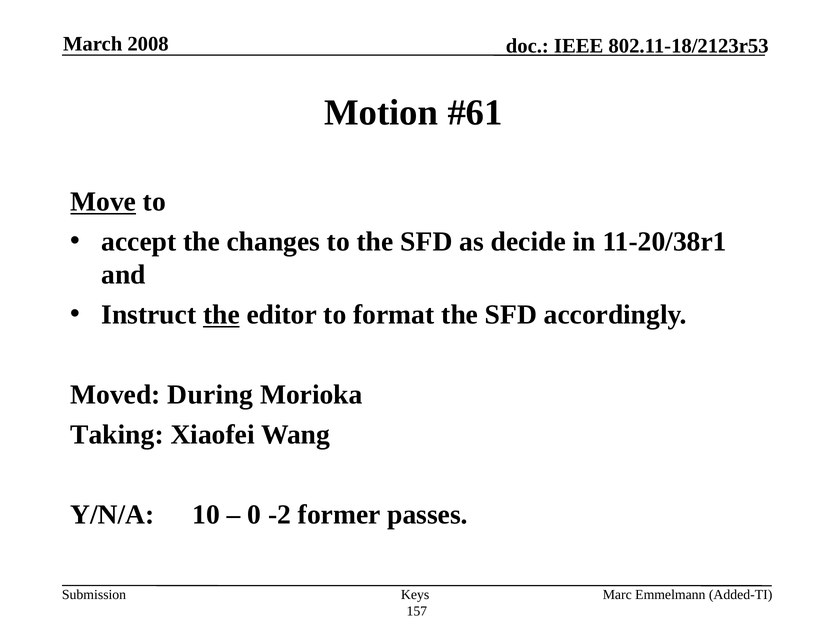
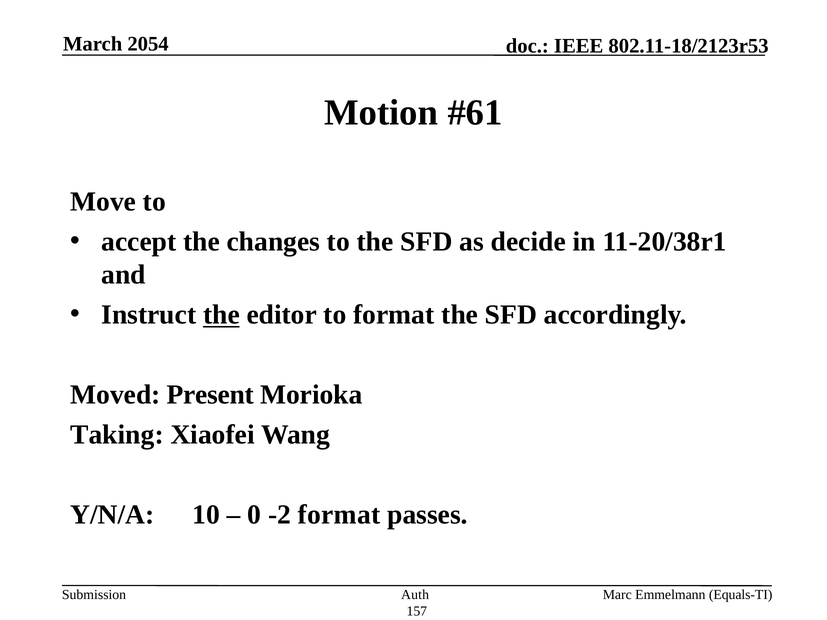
2008: 2008 -> 2054 (148, 44)
Move underline: present -> none (103, 202)
During: During -> Present (210, 395)
-2 former: former -> format (339, 515)
Keys: Keys -> Auth (415, 595)
Added-TI: Added-TI -> Equals-TI (741, 595)
